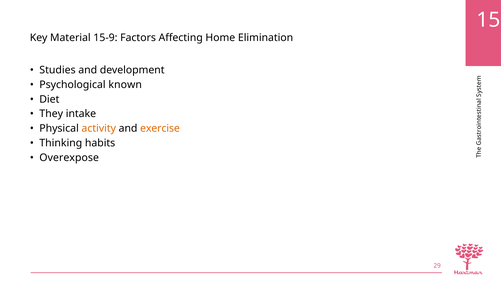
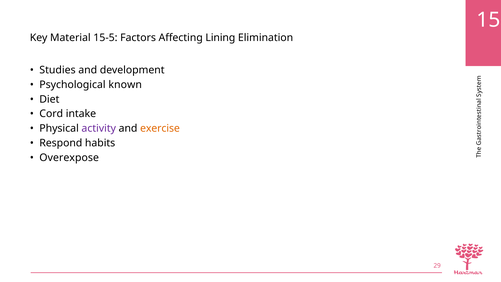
15-9: 15-9 -> 15-5 (105, 38)
Home: Home -> Lining (220, 38)
They: They -> Cord (51, 114)
activity colour: orange -> purple (99, 128)
Thinking: Thinking -> Respond (61, 143)
